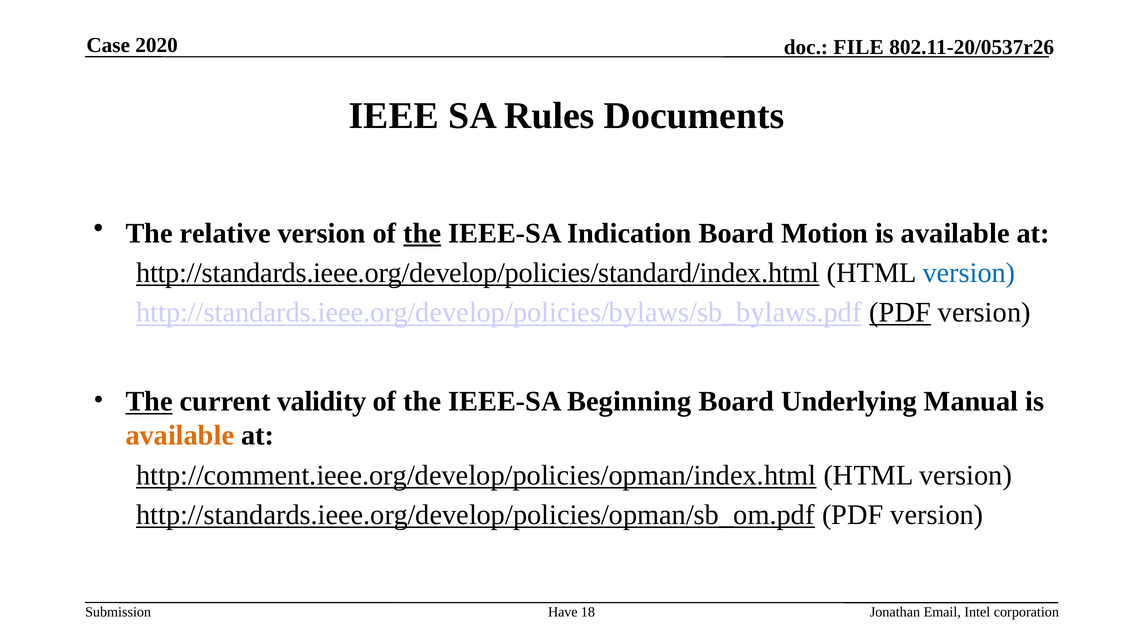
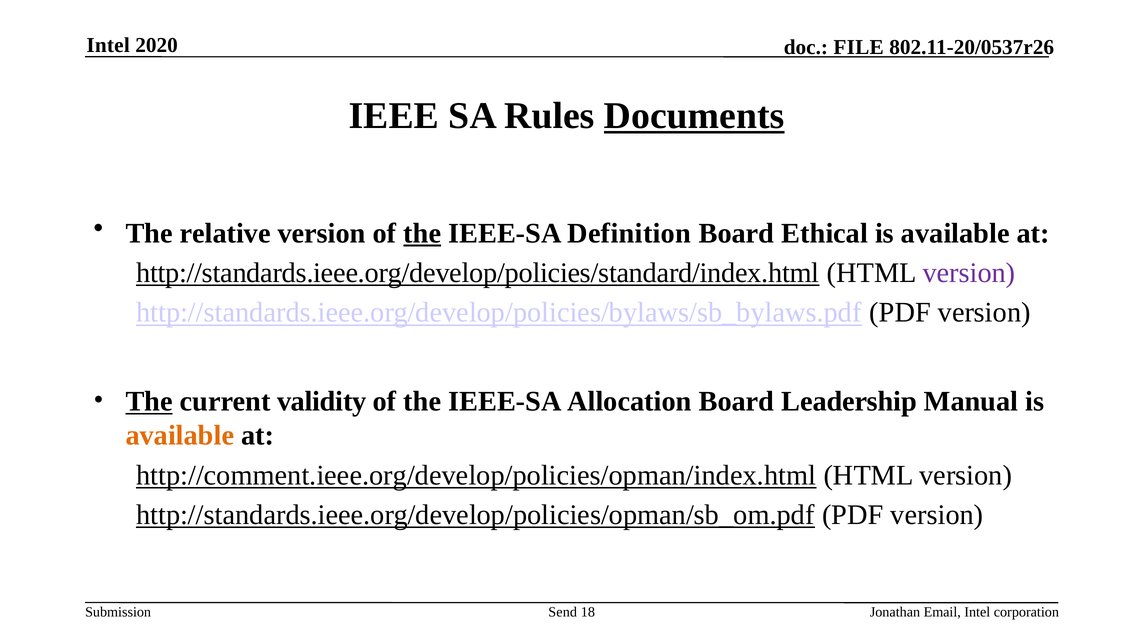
Case: Case -> Intel (108, 45)
Documents underline: none -> present (694, 116)
Indication: Indication -> Definition (629, 233)
Motion: Motion -> Ethical (825, 233)
version colour: blue -> purple (969, 273)
PDF underline: present -> none (900, 313)
Beginning: Beginning -> Allocation (629, 401)
Underlying: Underlying -> Leadership (849, 401)
Have: Have -> Send (563, 612)
